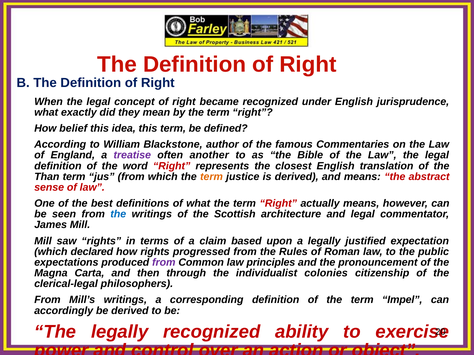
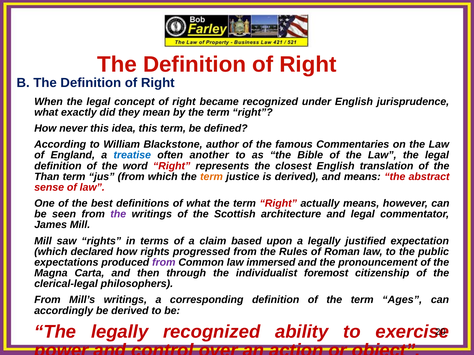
belief: belief -> never (73, 129)
treatise colour: purple -> blue (132, 155)
the colour: blue -> purple (118, 214)
principles: principles -> immersed (271, 263)
colonies: colonies -> foremost (326, 273)
Impel: Impel -> Ages (402, 300)
